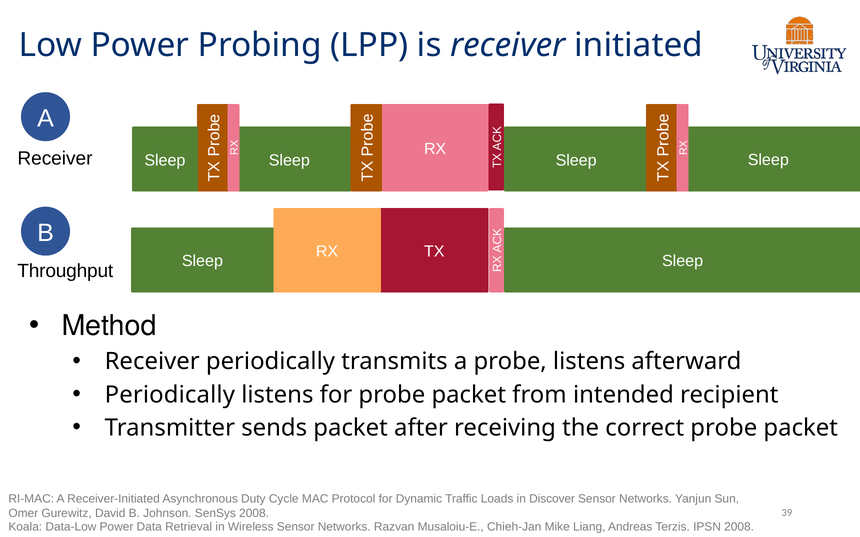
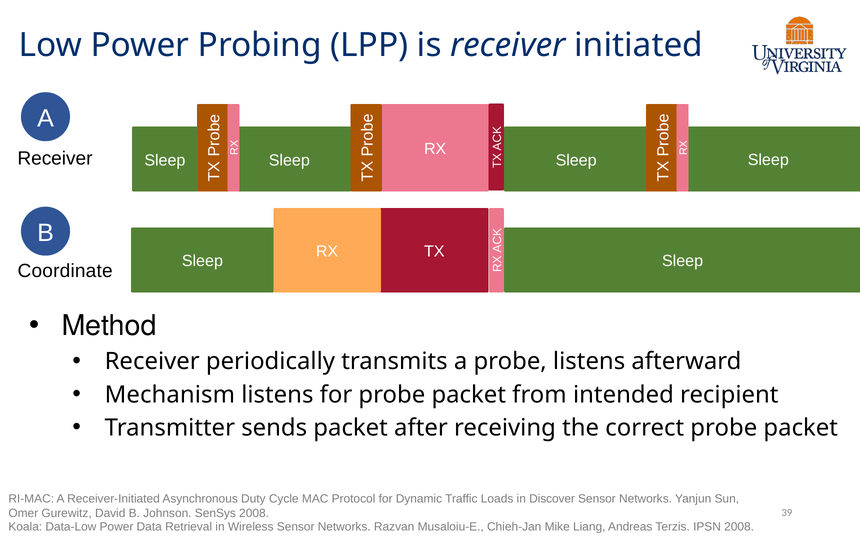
Throughput: Throughput -> Coordinate (65, 271)
Periodically: Periodically -> Mechanism (170, 395)
